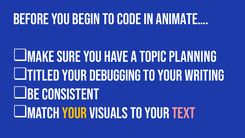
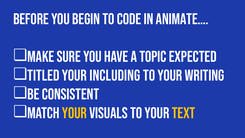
planning: planning -> expected (193, 57)
debugging: debugging -> including (115, 75)
text colour: pink -> yellow (184, 113)
